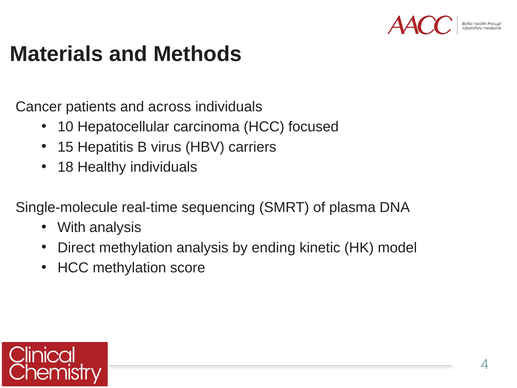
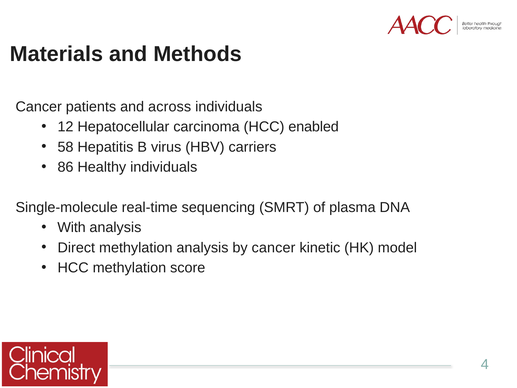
10: 10 -> 12 (65, 127)
focused: focused -> enabled (314, 127)
15: 15 -> 58 (65, 147)
18: 18 -> 86 (65, 167)
by ending: ending -> cancer (274, 248)
